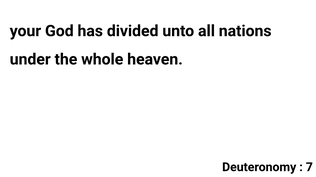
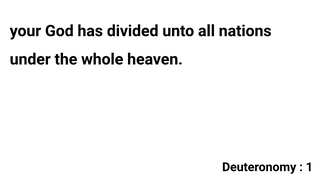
7: 7 -> 1 (309, 168)
